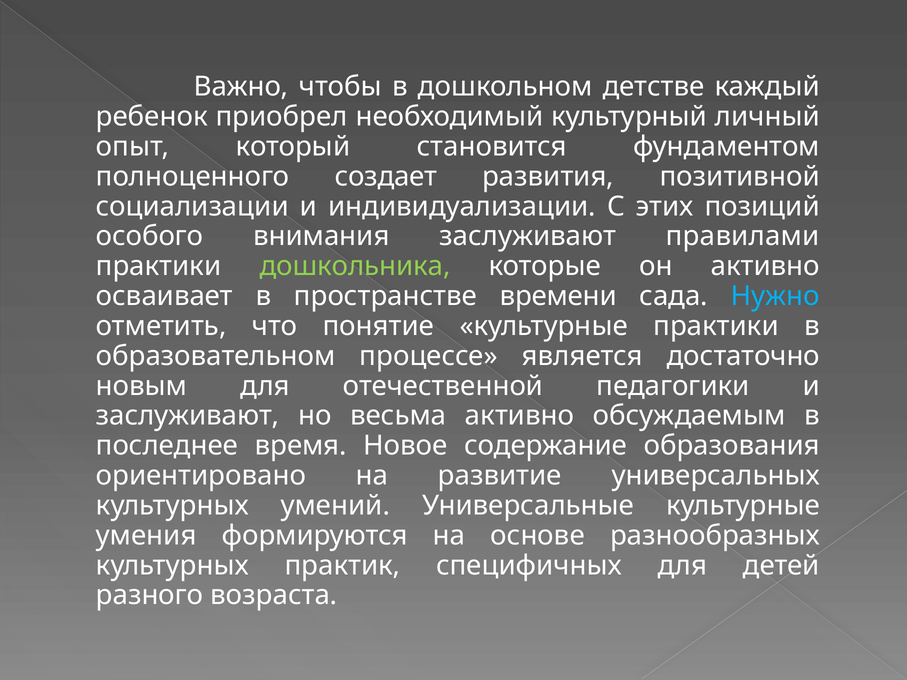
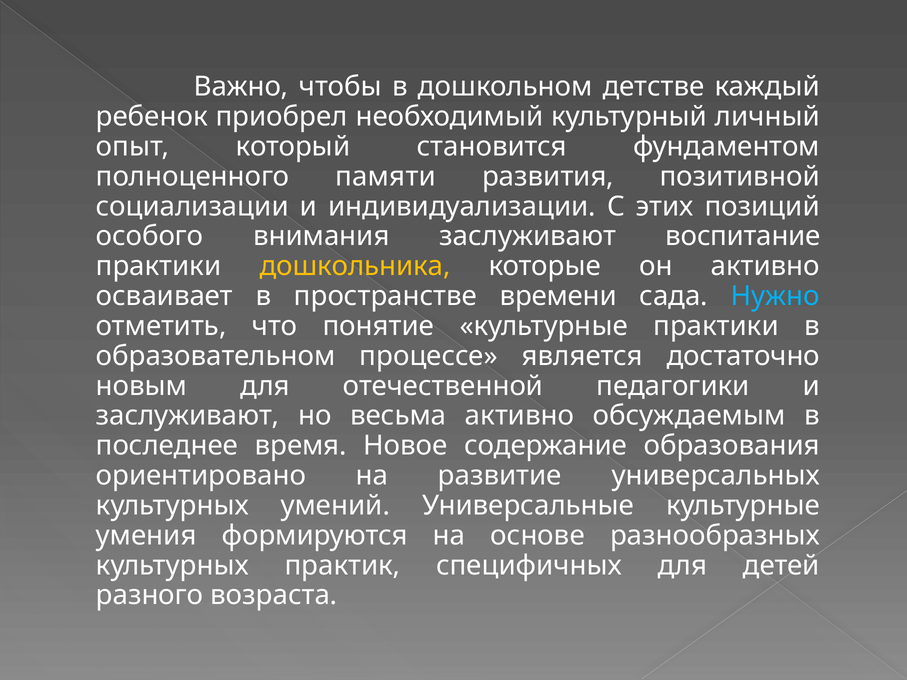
создает: создает -> памяти (386, 177)
правилами: правилами -> воспитание (743, 236)
дошкольника colour: light green -> yellow (355, 266)
